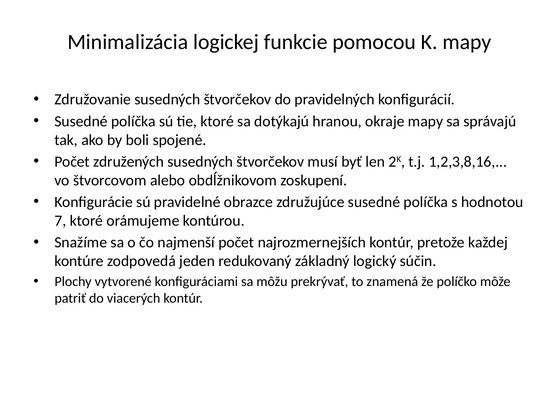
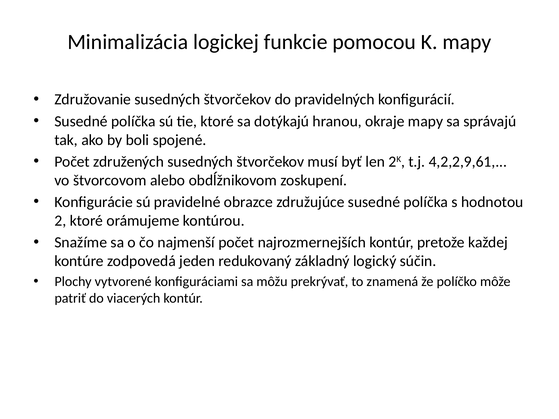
1,2,3,8,16: 1,2,3,8,16 -> 4,2,2,9,61 (468, 162)
7: 7 -> 2 (60, 221)
